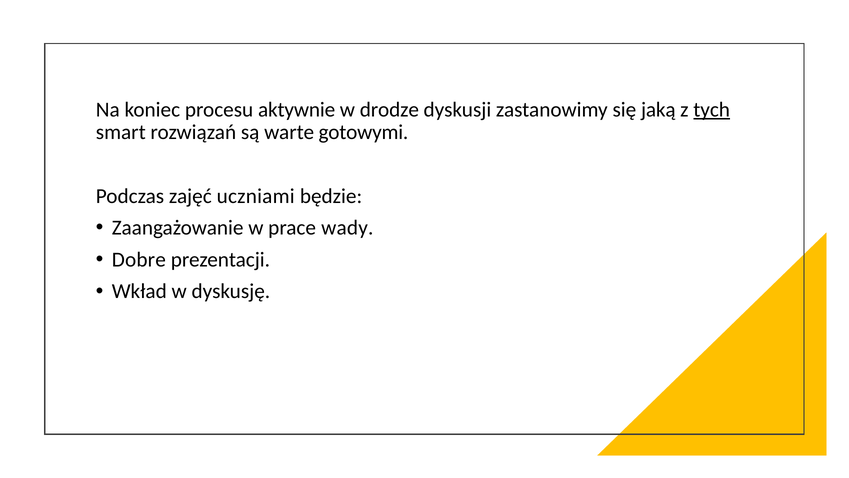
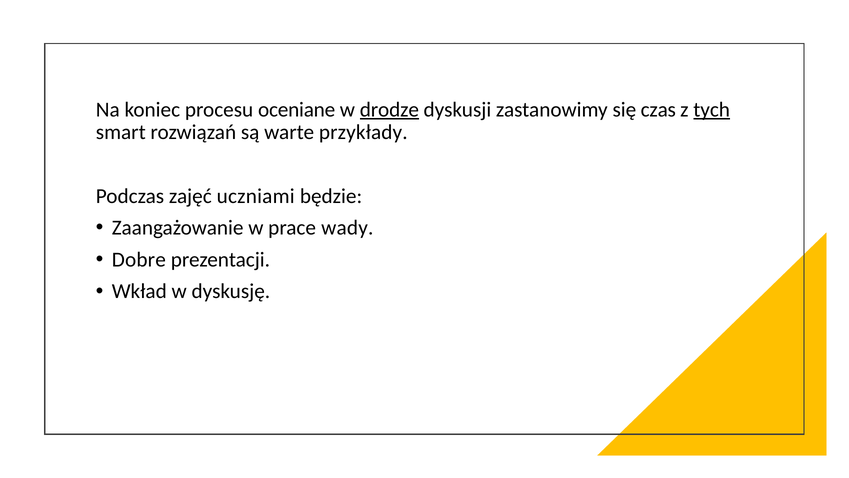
aktywnie: aktywnie -> oceniane (297, 109)
drodze underline: none -> present (389, 109)
jaką: jaką -> czas (658, 109)
gotowymi: gotowymi -> przykłady (363, 132)
